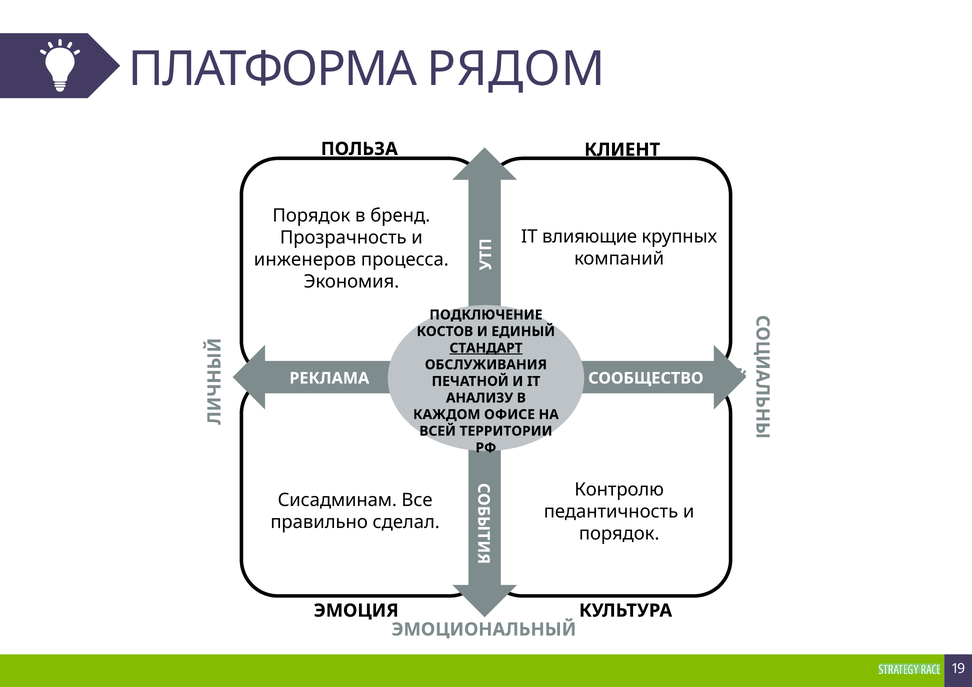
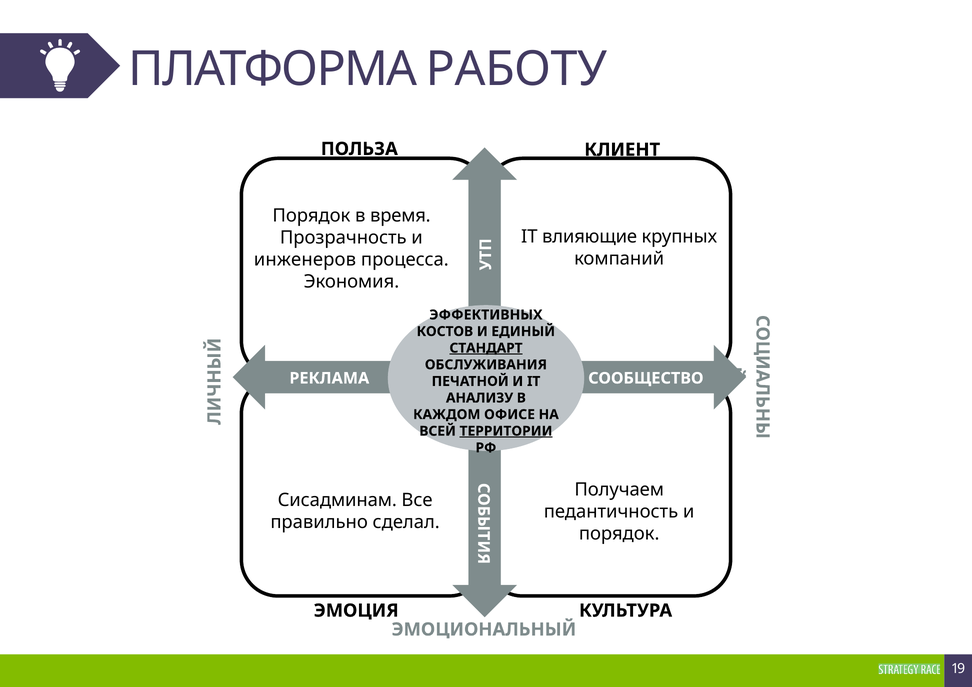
РЯДОМ: РЯДОМ -> РАБОТУ (517, 69)
бренд: бренд -> время (400, 216)
ПОДКЛЮЧЕНИЕ: ПОДКЛЮЧЕНИЕ -> ЭФФЕКТИВНЫХ (486, 315)
ТЕРРИТОРИИ underline: none -> present (506, 431)
Контролю: Контролю -> Получаем (619, 490)
